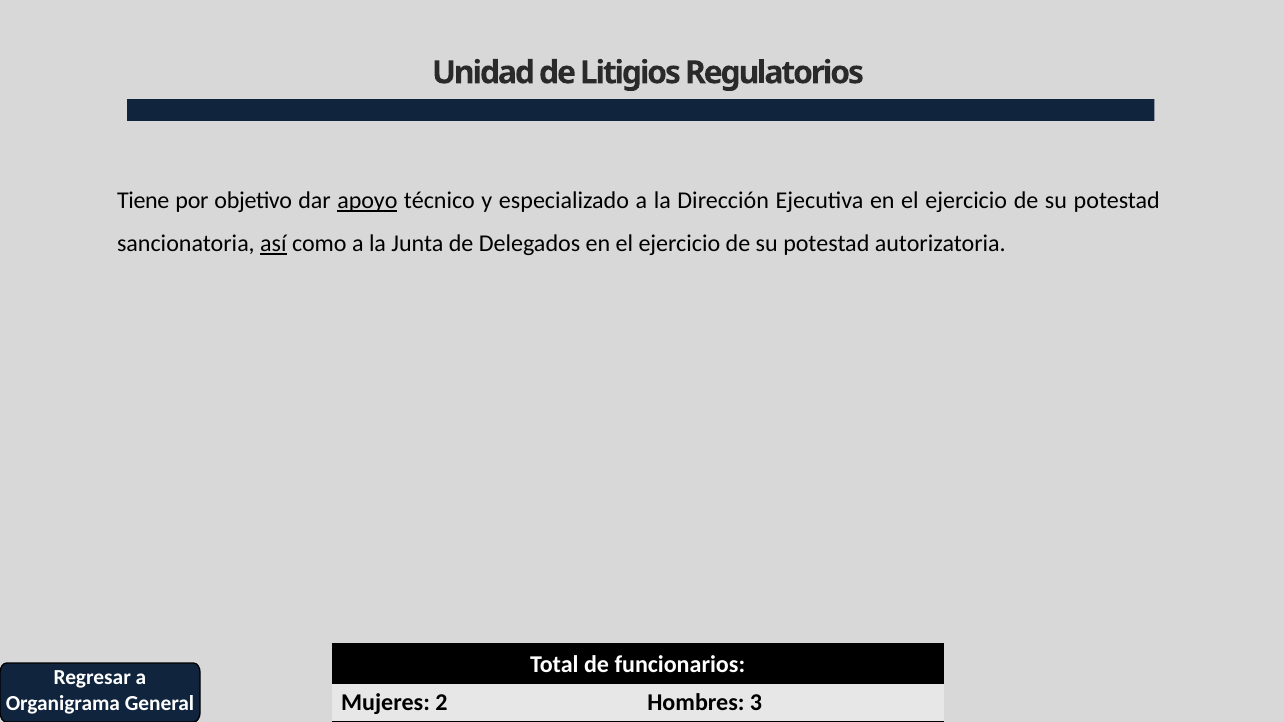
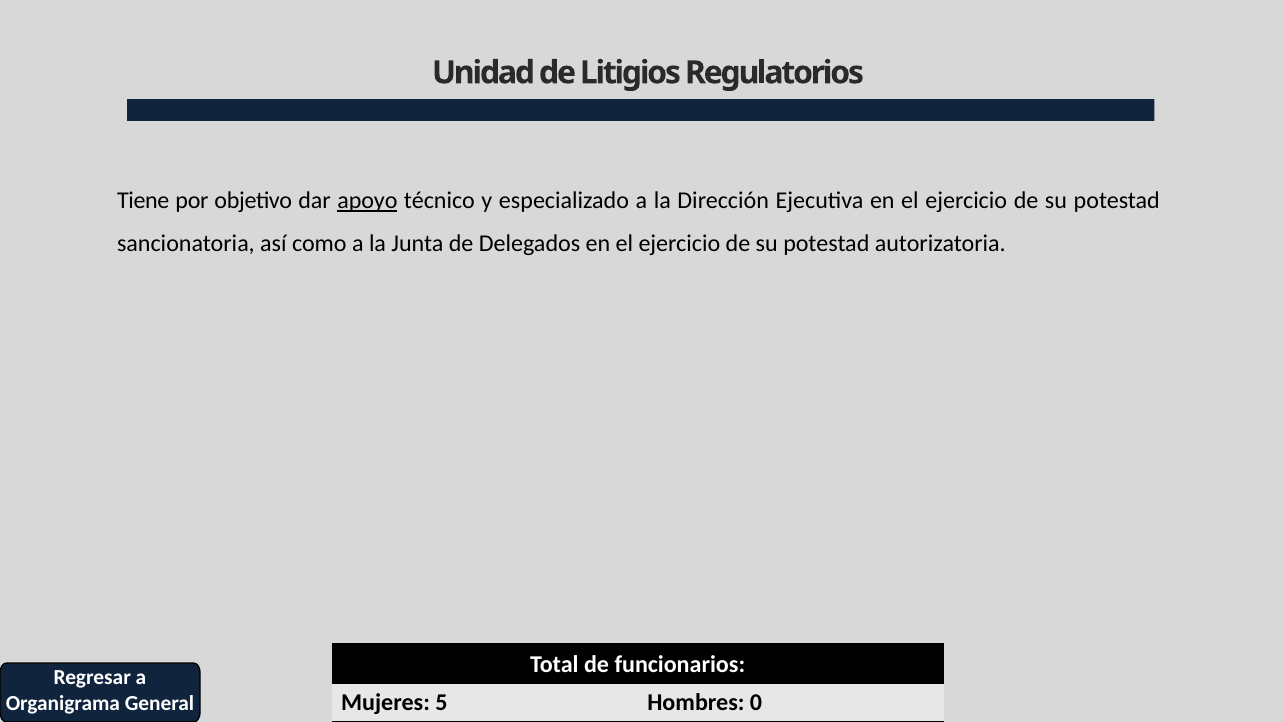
así underline: present -> none (273, 244)
2: 2 -> 5 (441, 703)
3: 3 -> 0 (756, 703)
